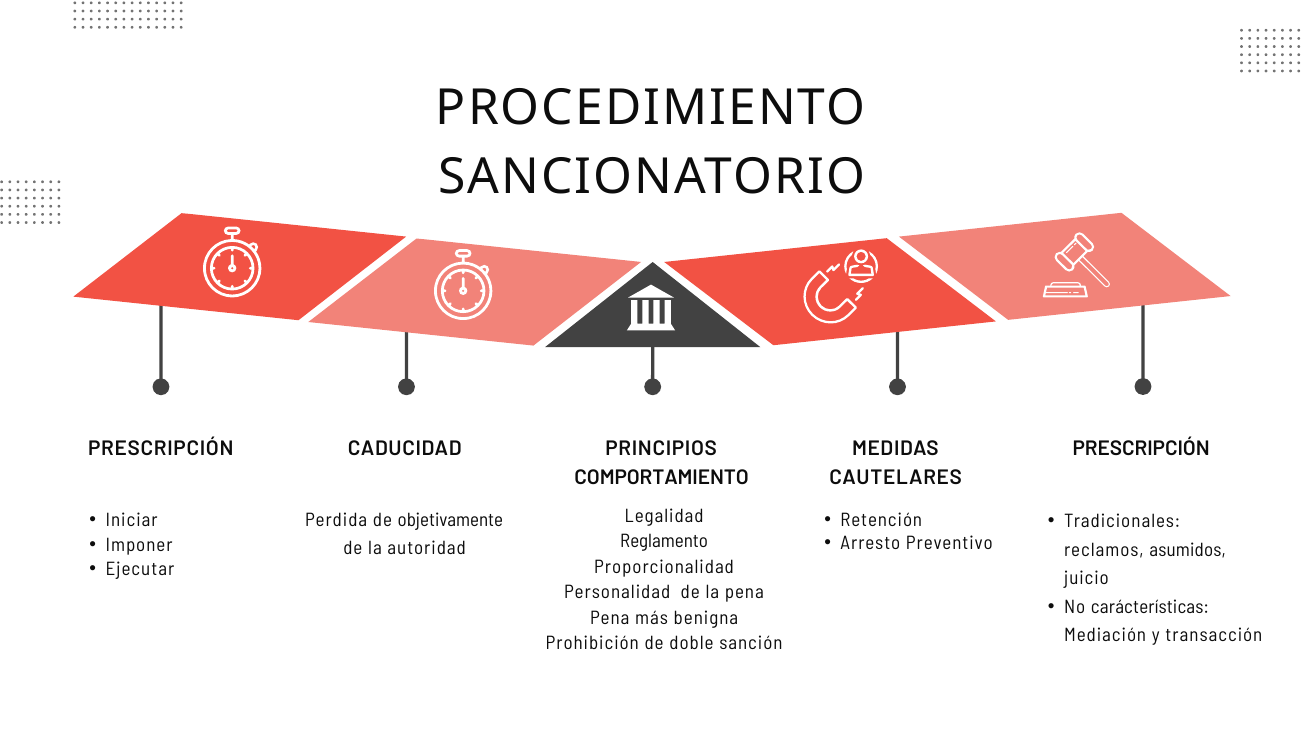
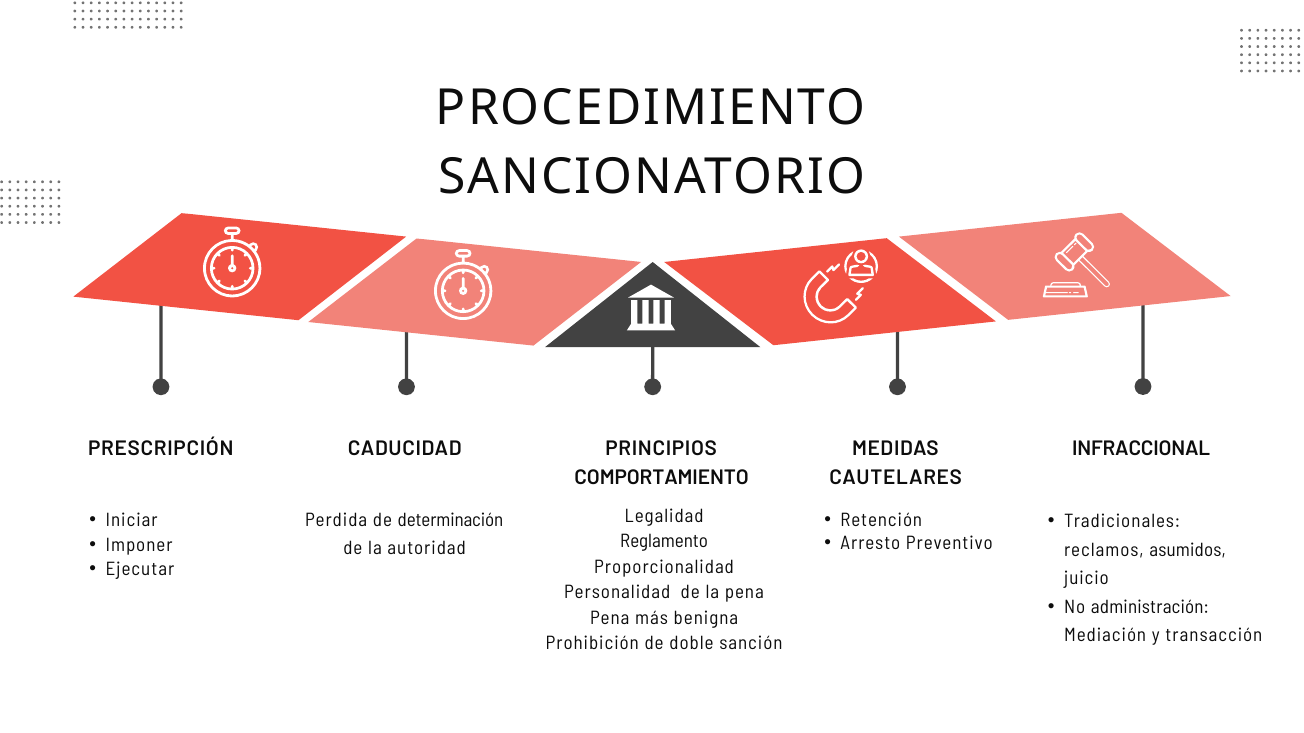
PRESCRIPCIÓN: PRESCRIPCIÓN -> INFRACCIONAL (1141, 449)
objetivamente: objetivamente -> determinación (450, 520)
carácterísticas: carácterísticas -> administración (1150, 607)
